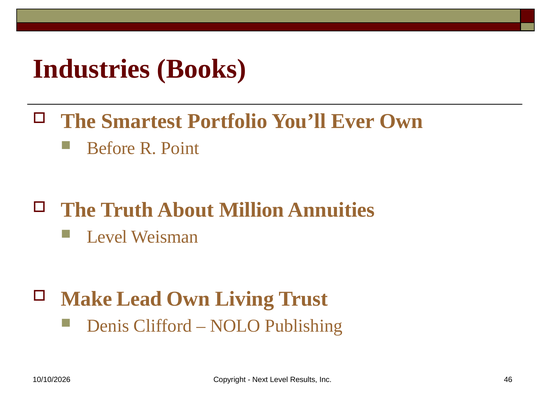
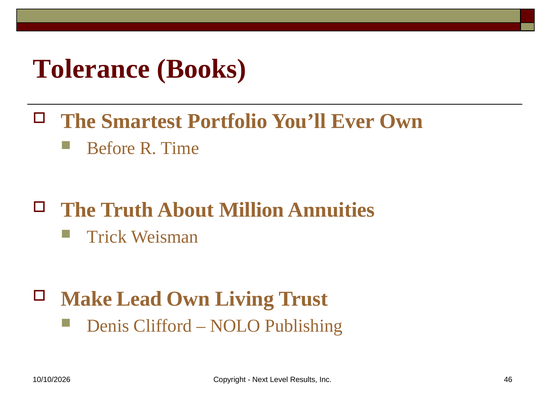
Industries: Industries -> Tolerance (91, 69)
Point: Point -> Time (180, 148)
Level: Level -> Trick (107, 237)
